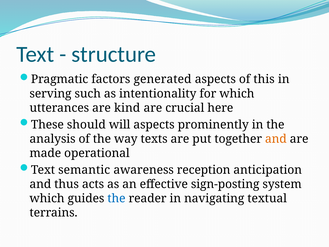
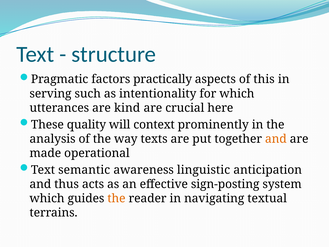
generated: generated -> practically (163, 79)
should: should -> quality (86, 124)
will aspects: aspects -> context (154, 124)
reception: reception -> linguistic (204, 170)
the colour: blue -> orange (116, 198)
